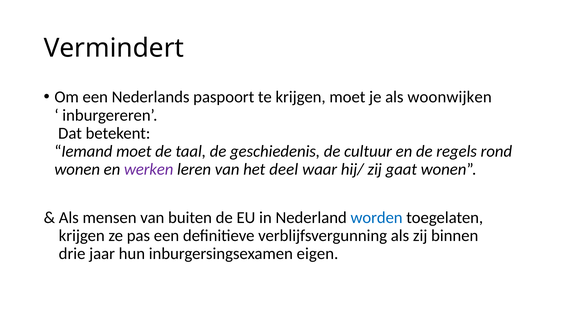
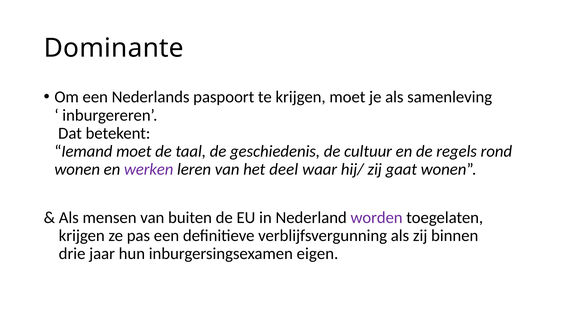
Vermindert: Vermindert -> Dominante (114, 48)
woonwijken: woonwijken -> samenleving (450, 97)
worden colour: blue -> purple (377, 217)
